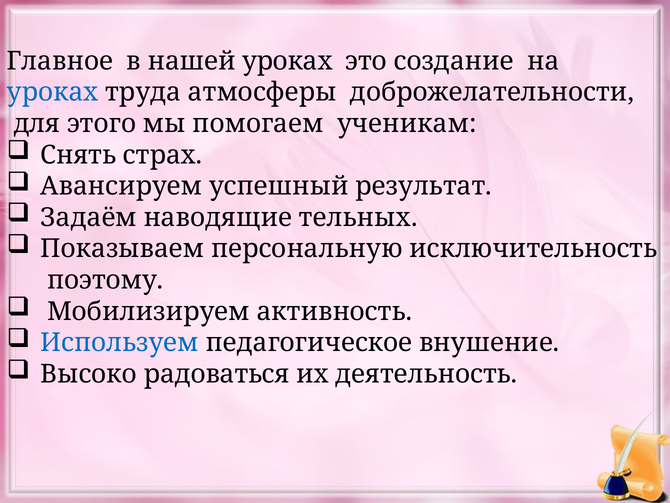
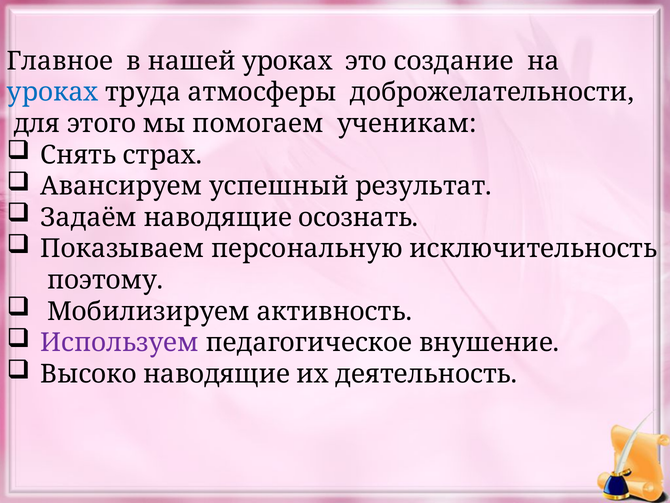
тельных: тельных -> осознать (358, 217)
Используем colour: blue -> purple (120, 342)
Высоко радоваться: радоваться -> наводящие (217, 374)
